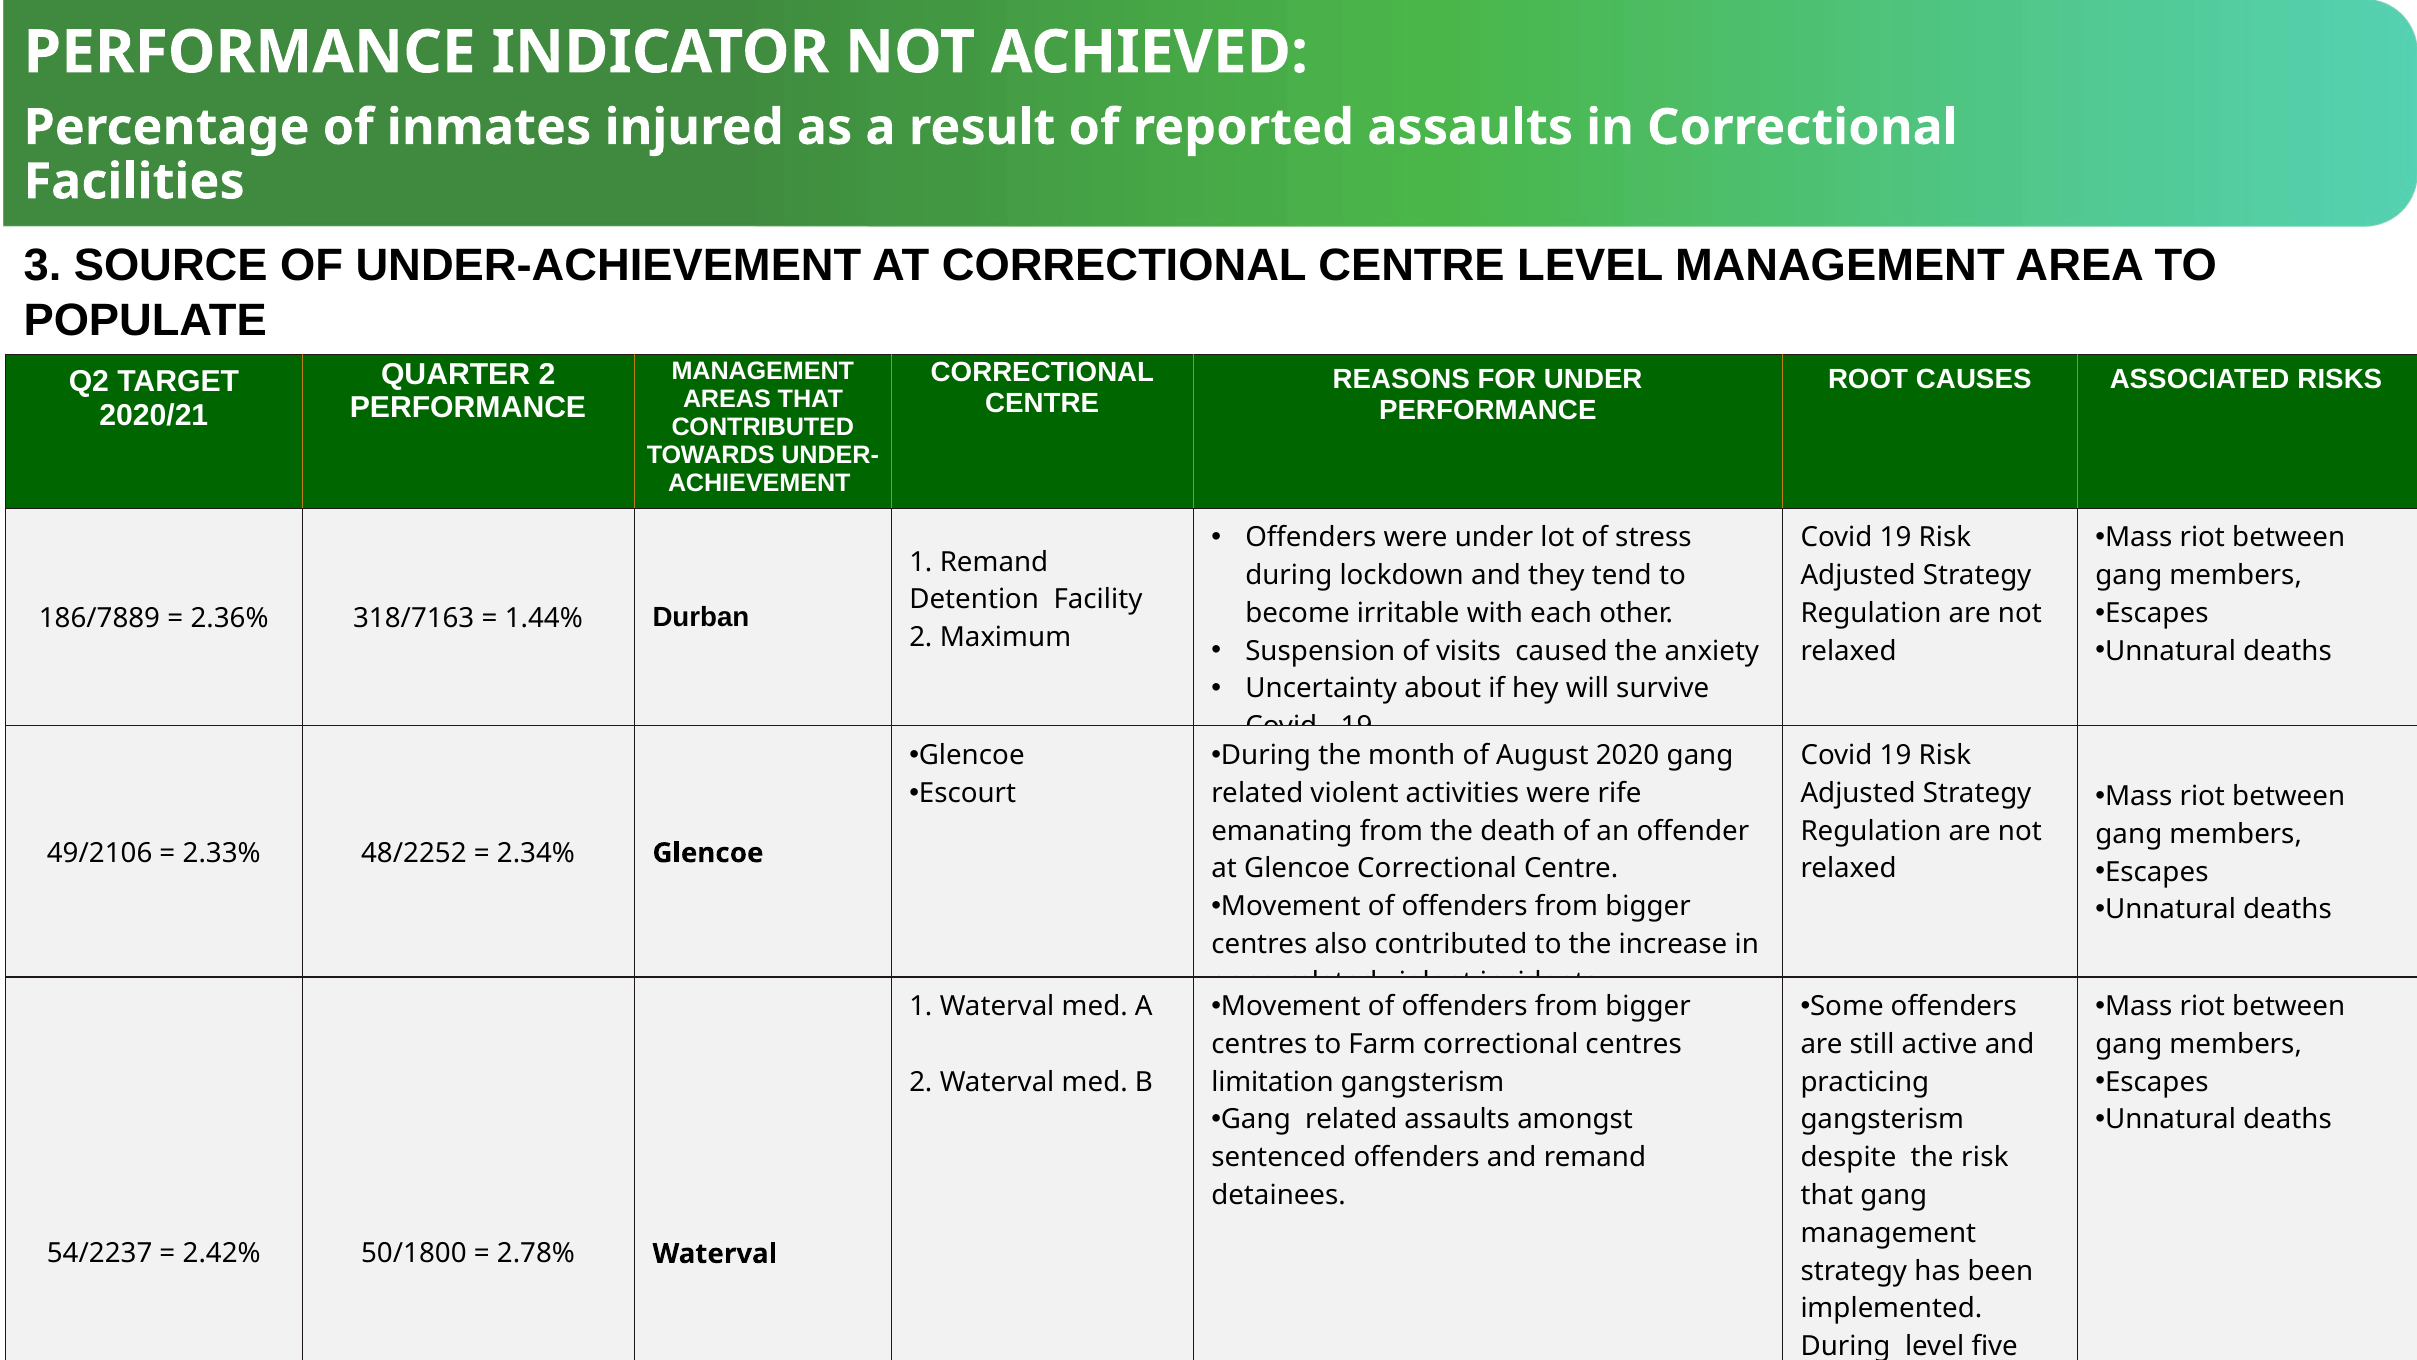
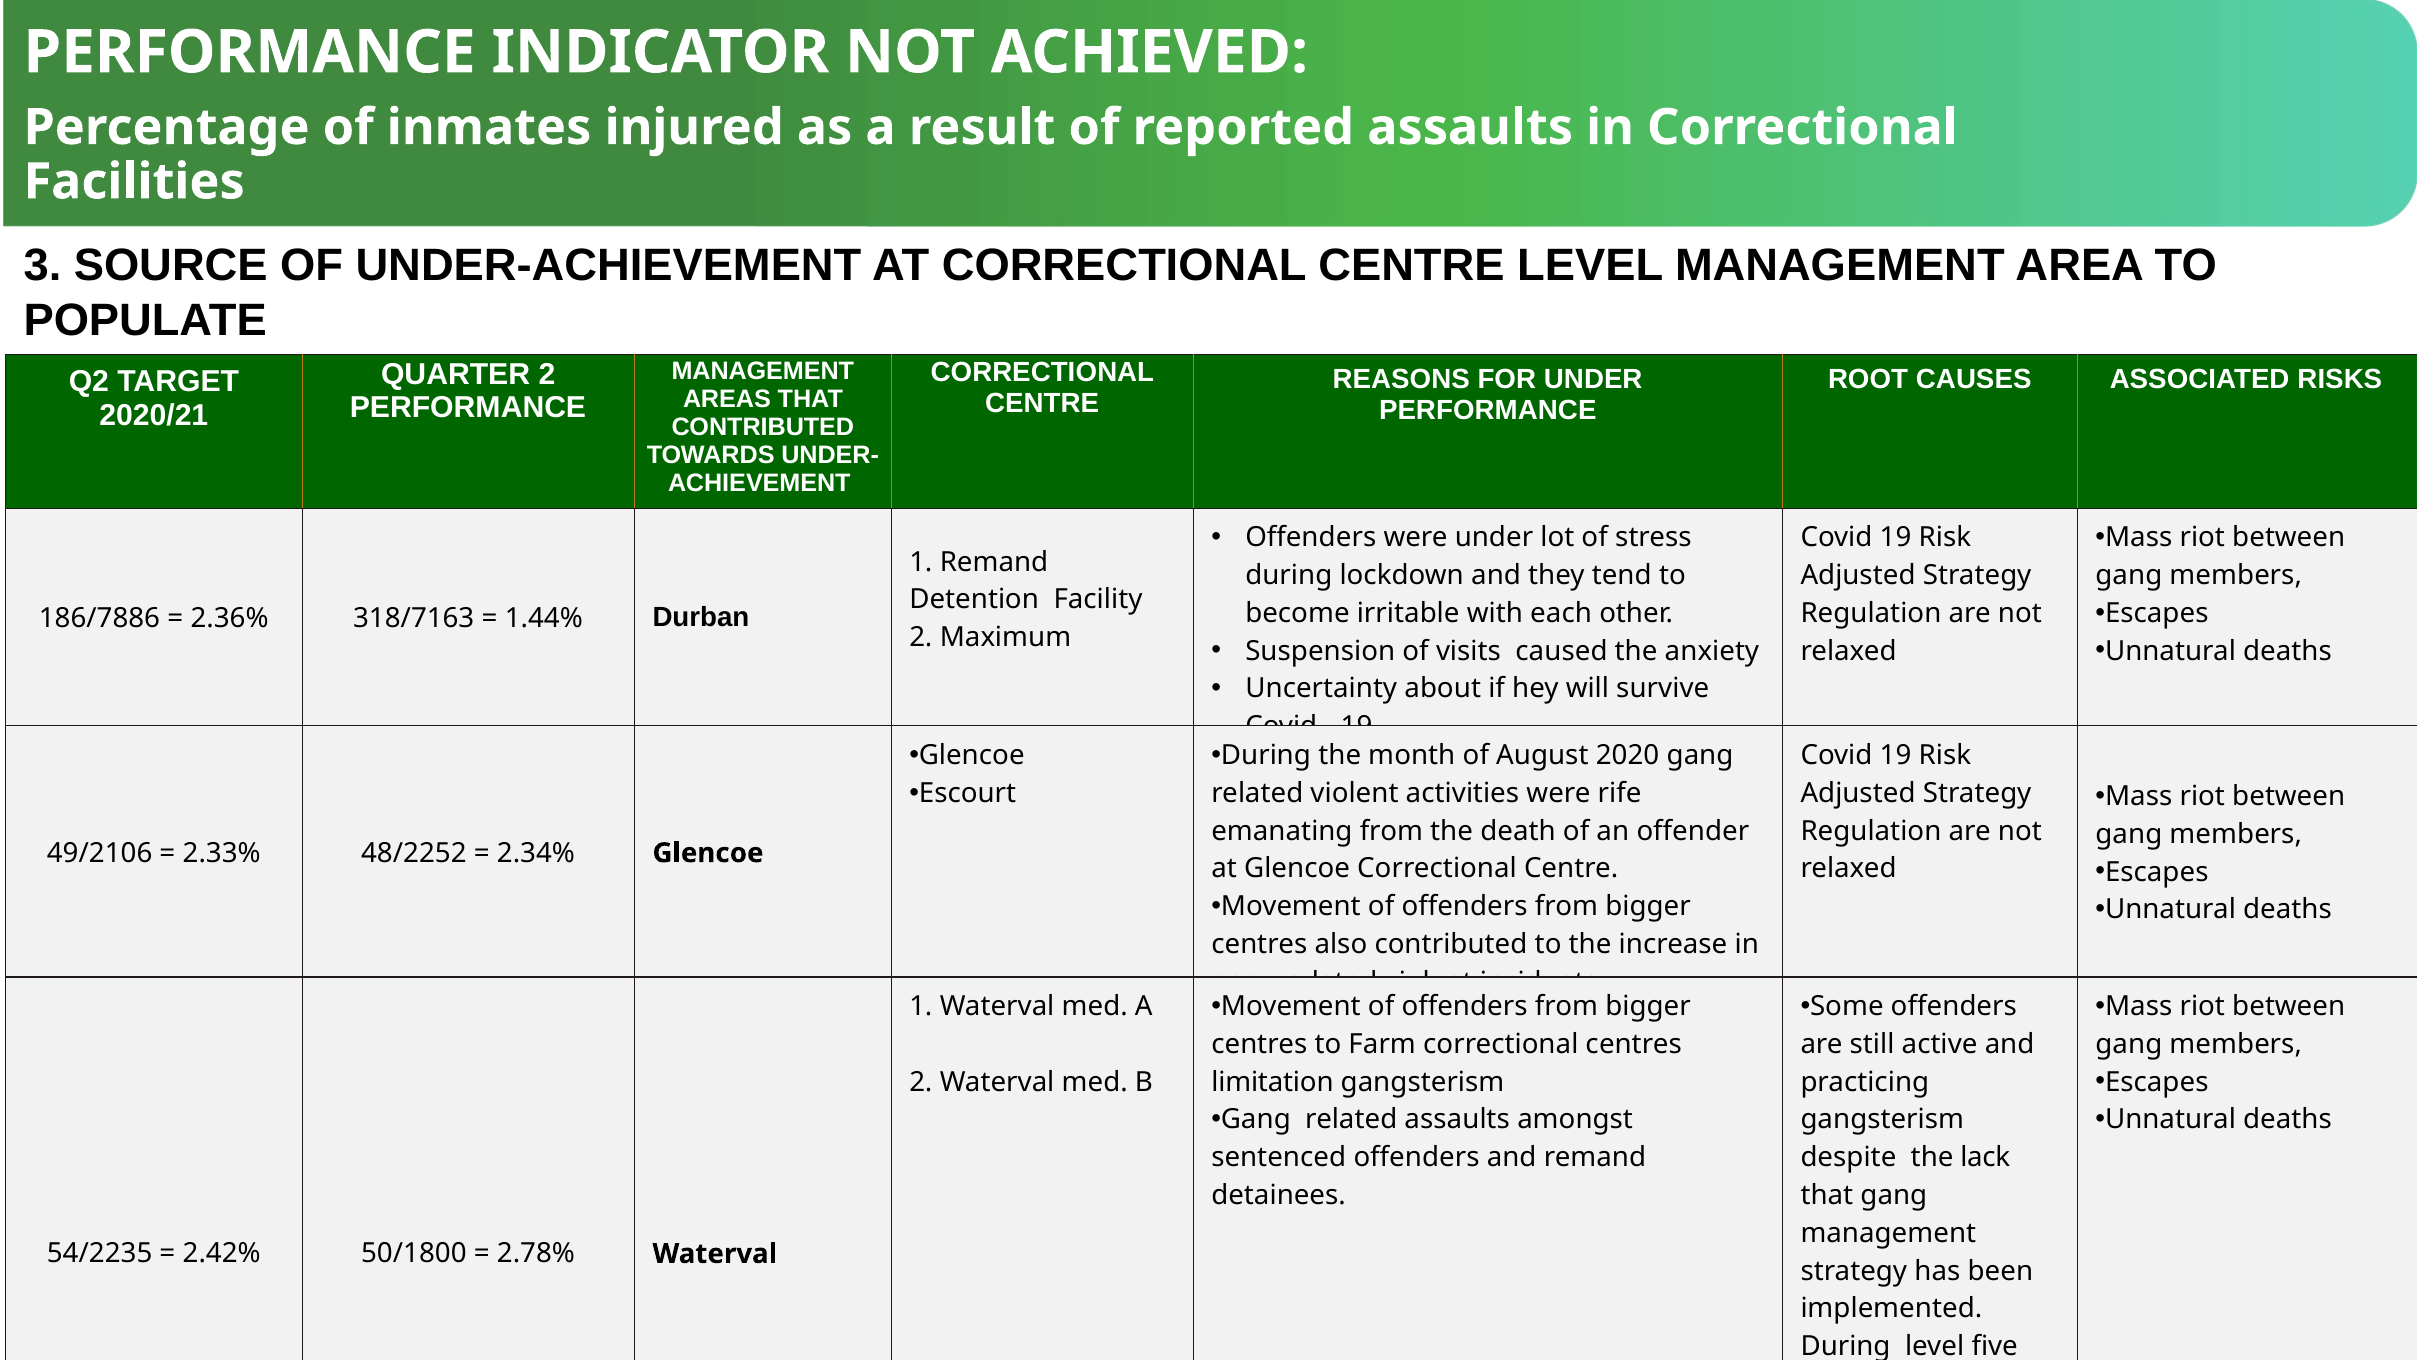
186/7889: 186/7889 -> 186/7886 (99, 618)
the risk: risk -> lack (1985, 1157)
54/2237: 54/2237 -> 54/2235 (100, 1253)
